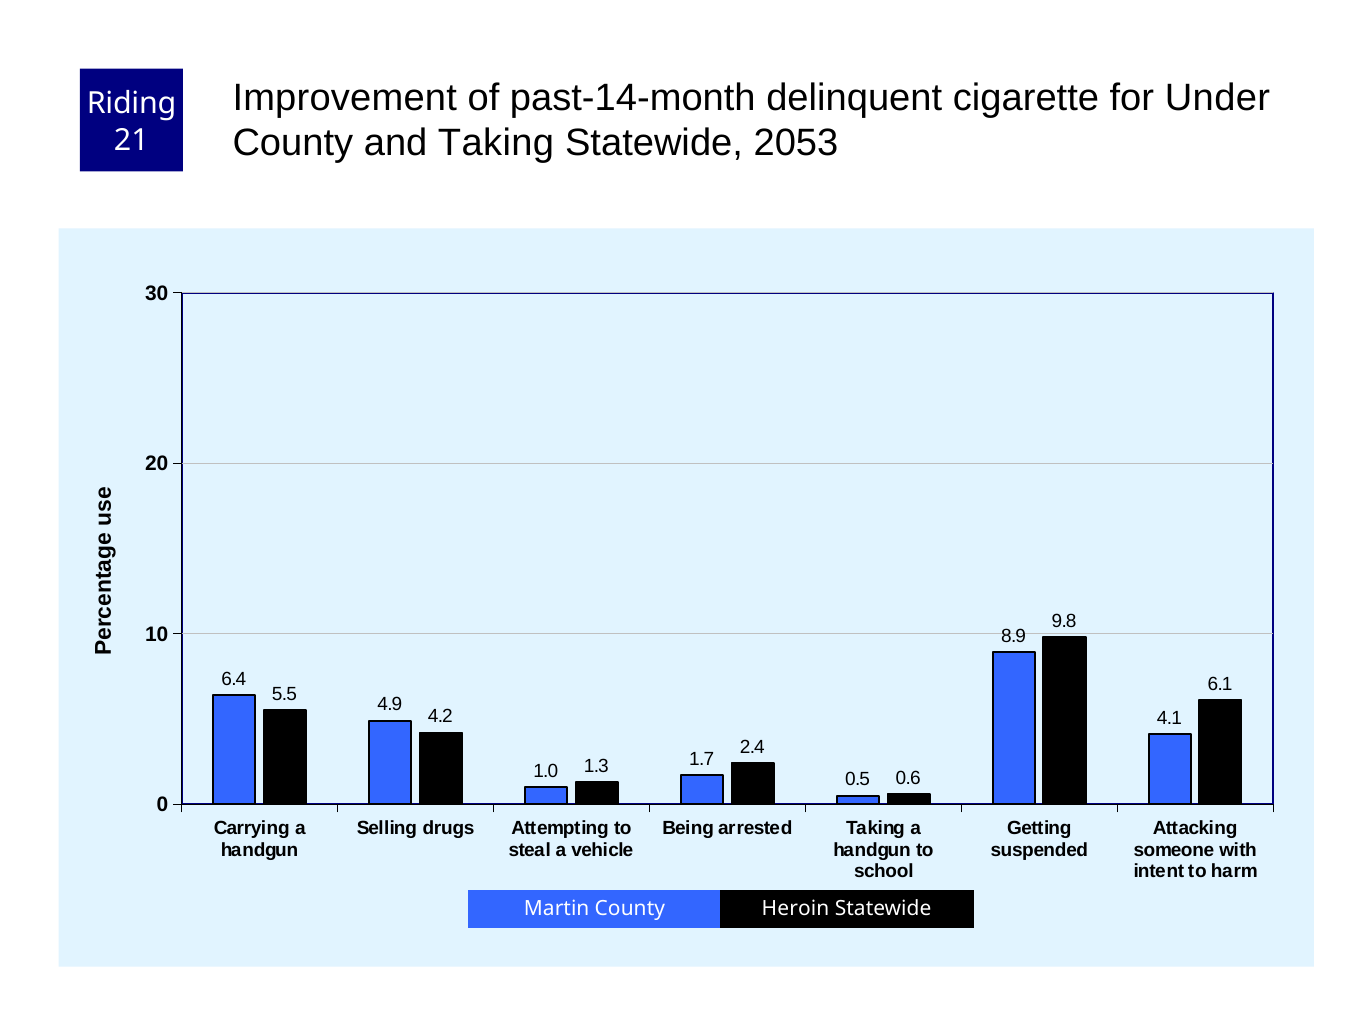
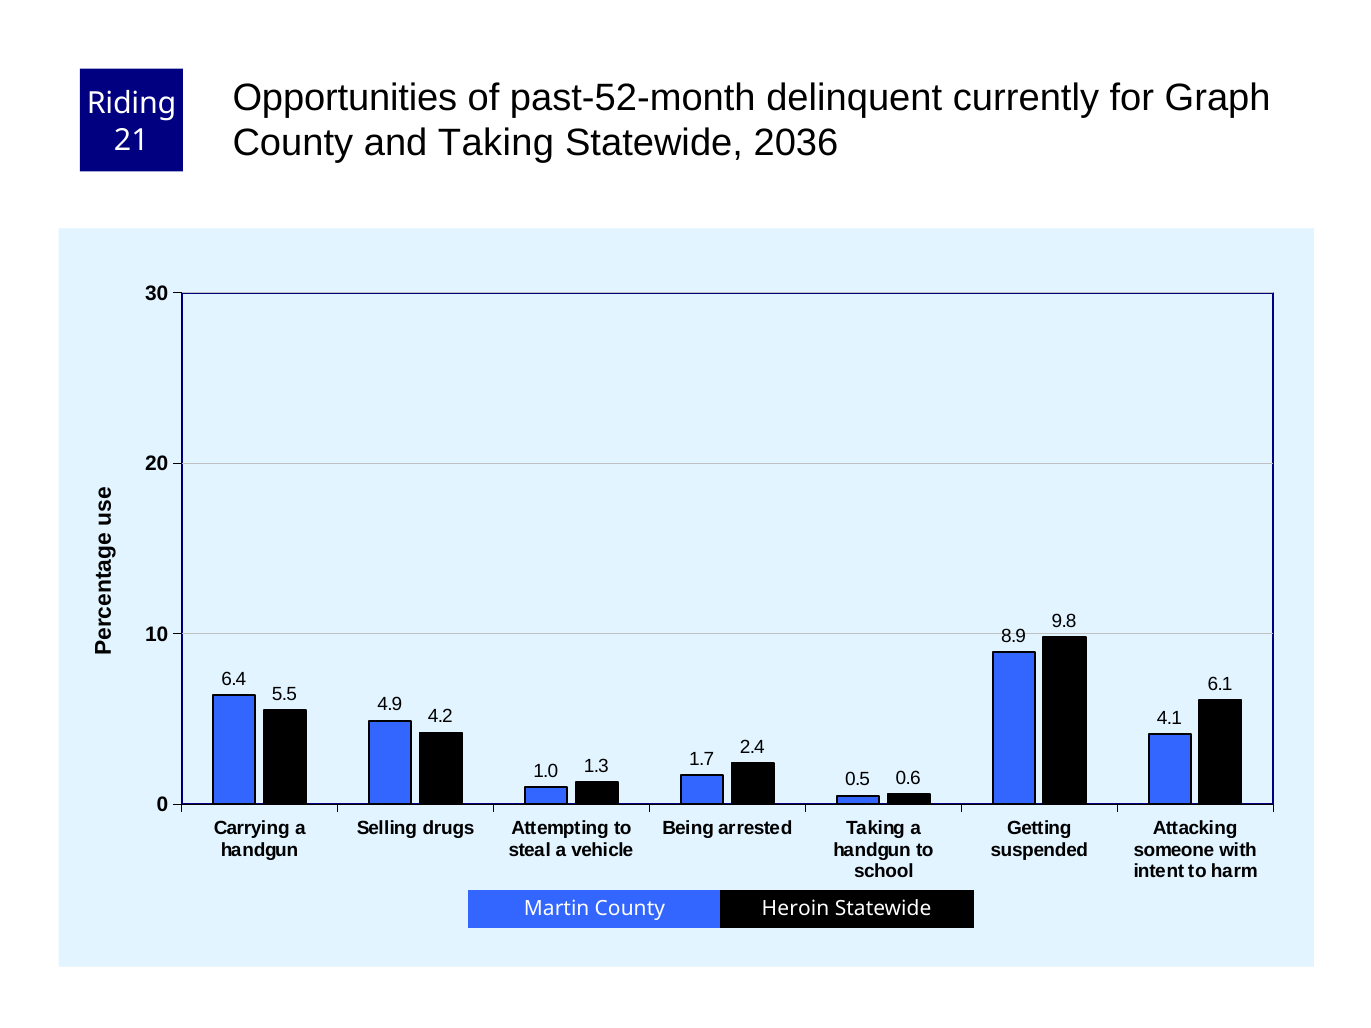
Improvement: Improvement -> Opportunities (345, 98)
past-14-month: past-14-month -> past-52-month (633, 98)
cigarette: cigarette -> currently (1026, 98)
Under: Under -> Graph (1218, 98)
2053: 2053 -> 2036 (796, 143)
